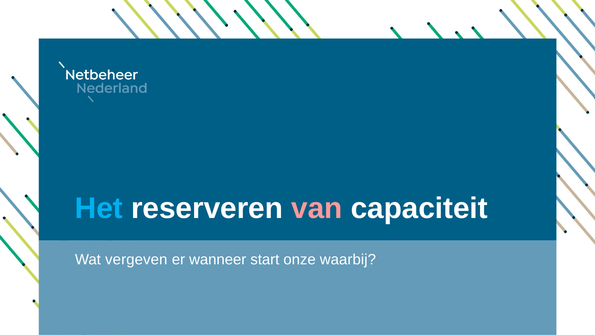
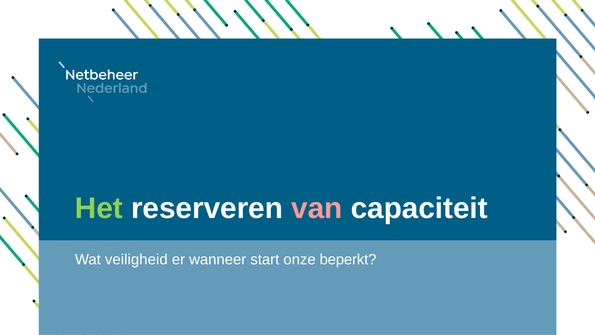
Het colour: light blue -> light green (99, 208)
vergeven: vergeven -> veiligheid (136, 259)
waarbij: waarbij -> beperkt (348, 259)
